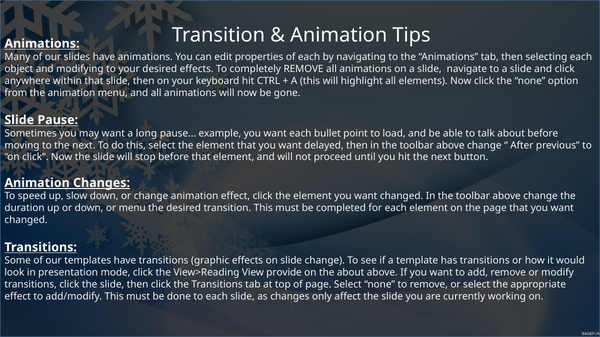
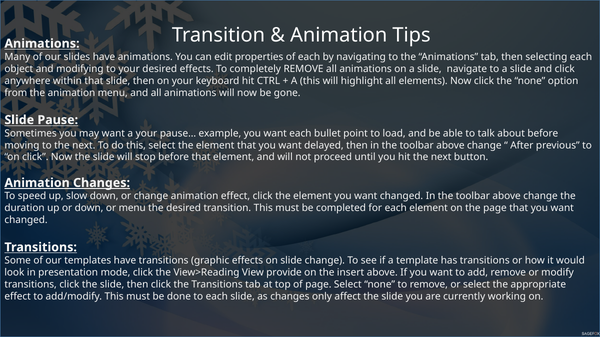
a long: long -> your (146, 133)
the about: about -> insert (351, 273)
